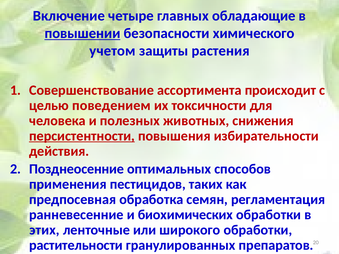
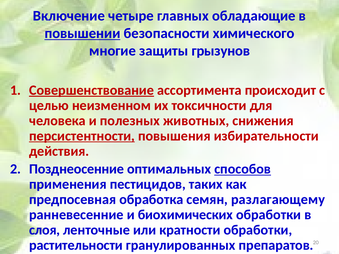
учетом: учетом -> многие (113, 51)
растения: растения -> грызунов (221, 51)
Совершенствование underline: none -> present (92, 90)
поведением: поведением -> неизменном (111, 105)
способов underline: none -> present (243, 169)
регламентация: регламентация -> разлагающему (278, 200)
этих: этих -> слоя (45, 230)
широкого: широкого -> кратности (190, 230)
